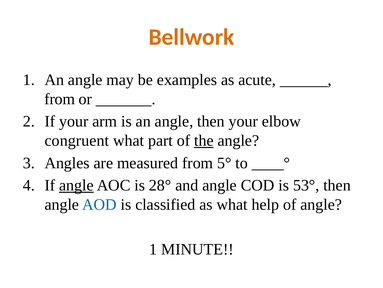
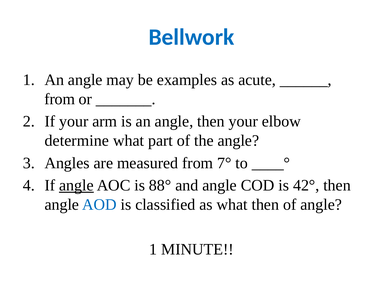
Bellwork colour: orange -> blue (191, 37)
congruent: congruent -> determine (77, 140)
the underline: present -> none (204, 140)
5°: 5° -> 7° (224, 163)
28°: 28° -> 88° (160, 185)
53°: 53° -> 42° (306, 185)
what help: help -> then (265, 204)
